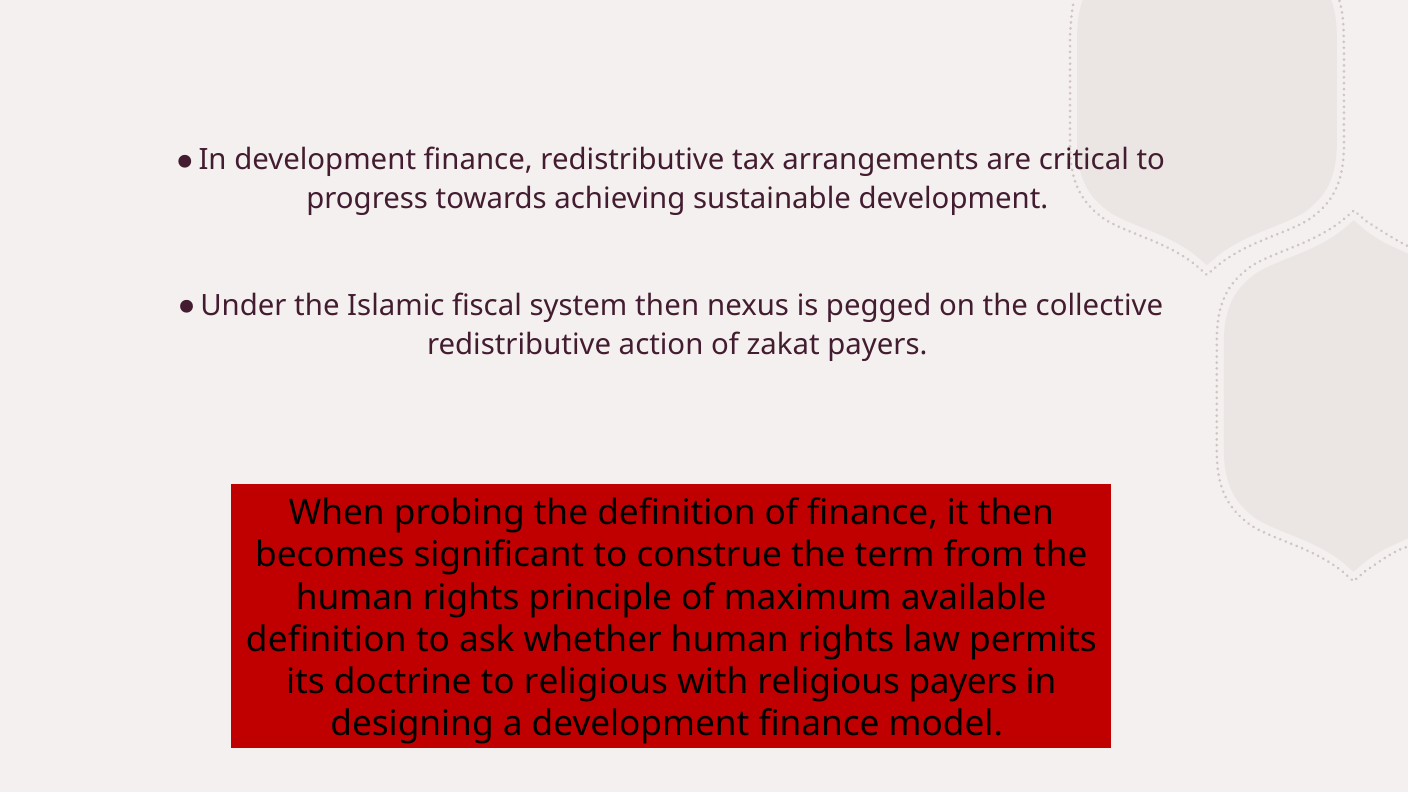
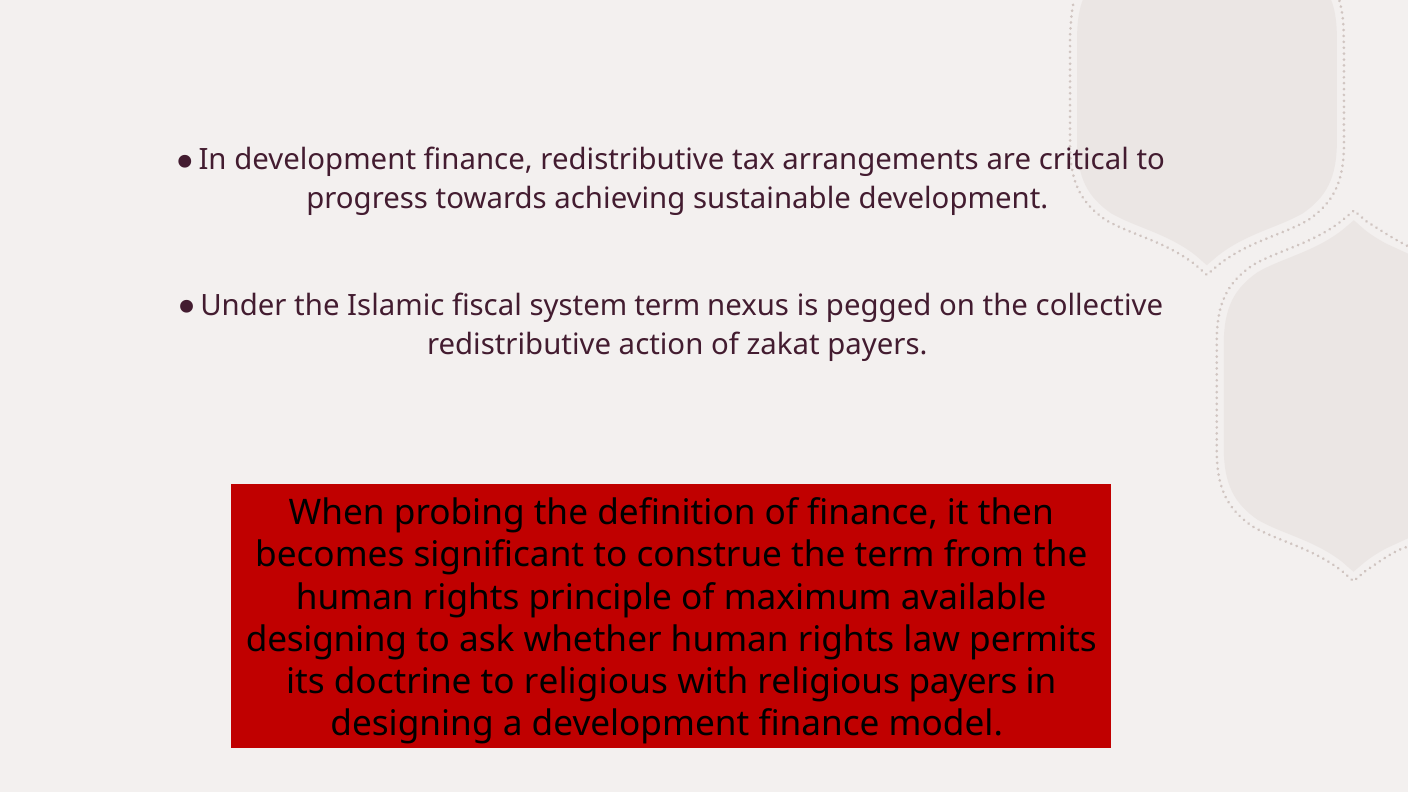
system then: then -> term (667, 306)
definition: definition -> designing (326, 640)
